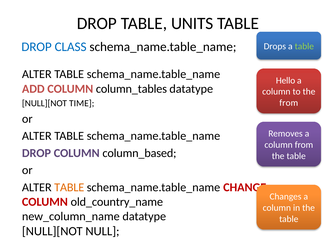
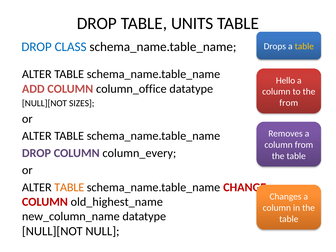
table colour: light green -> yellow (304, 46)
column_tables: column_tables -> column_office (131, 89)
TIME: TIME -> SIZES (82, 103)
column_based: column_based -> column_every (139, 153)
old_country_name: old_country_name -> old_highest_name (117, 202)
